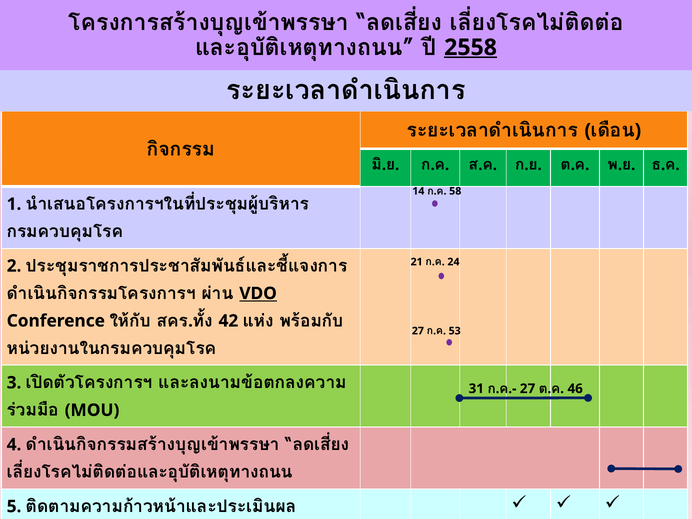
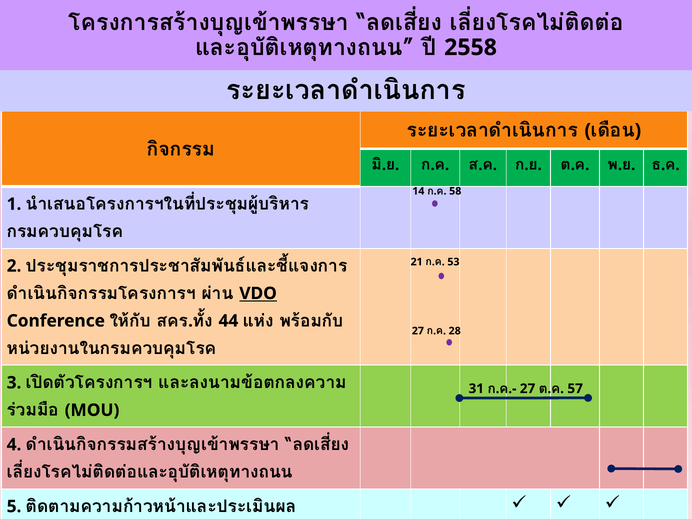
2558 underline: present -> none (471, 47)
24: 24 -> 53 (453, 262)
42: 42 -> 44 (228, 321)
53: 53 -> 28 (455, 331)
46: 46 -> 57 (575, 389)
